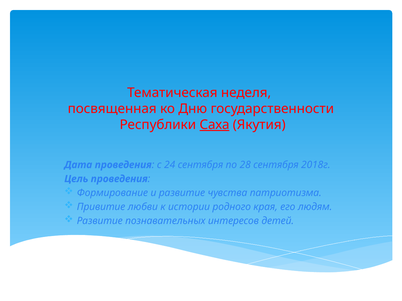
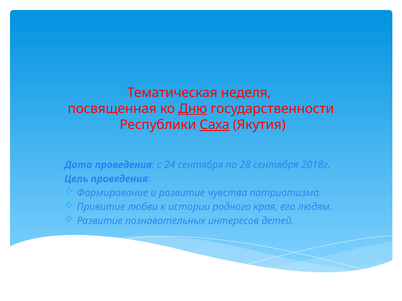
Дню underline: none -> present (193, 109)
